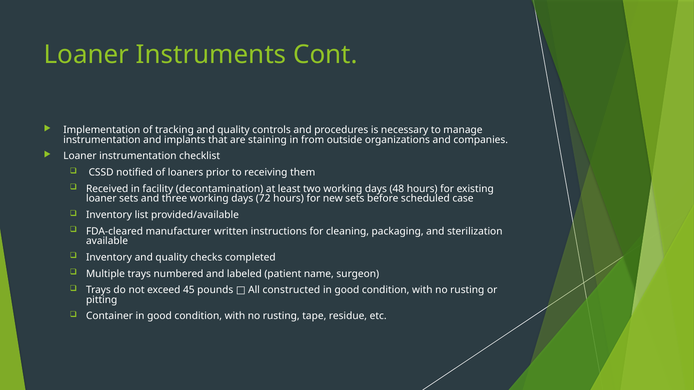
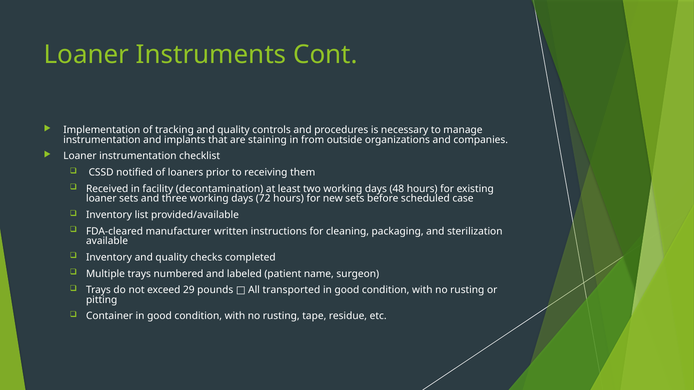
45: 45 -> 29 (189, 290)
constructed: constructed -> transported (291, 290)
